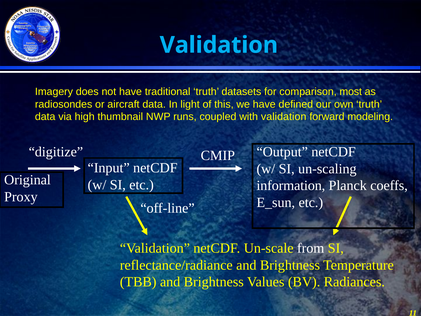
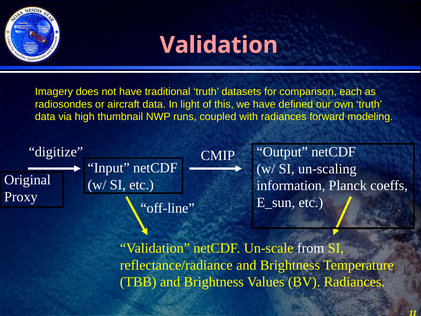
Validation colour: light blue -> pink (219, 45)
most: most -> each (351, 91)
with validation: validation -> radiances (284, 117)
